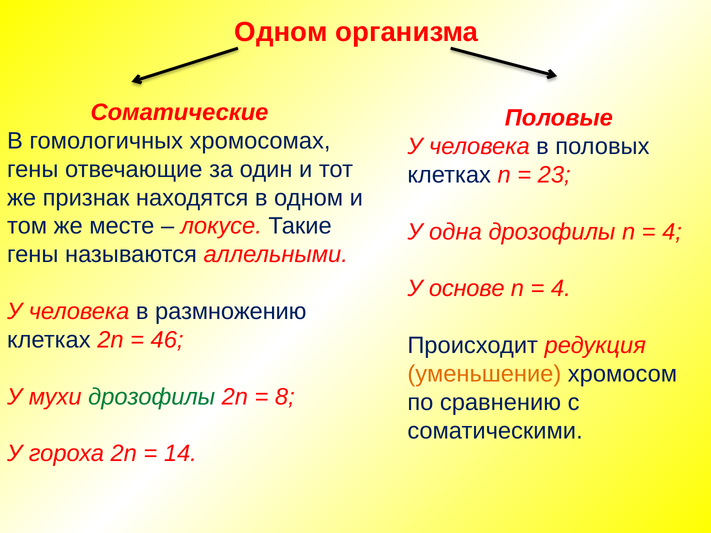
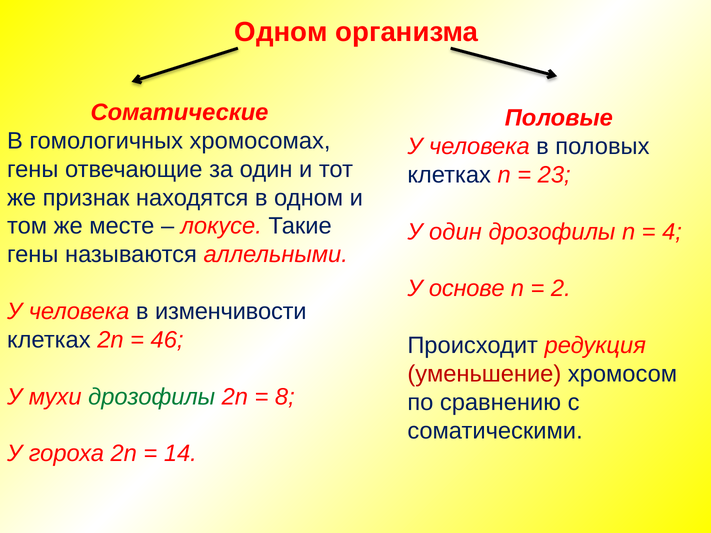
У одна: одна -> один (455, 232)
4: 4 -> 2 (561, 289)
размножению: размножению -> изменчивости (231, 312)
уменьшение colour: orange -> red (484, 374)
